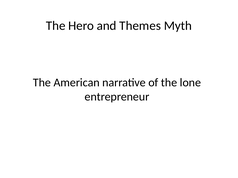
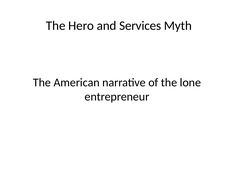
Themes: Themes -> Services (140, 26)
